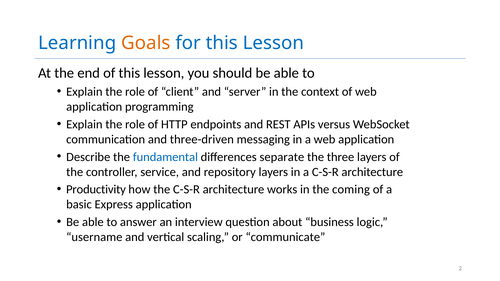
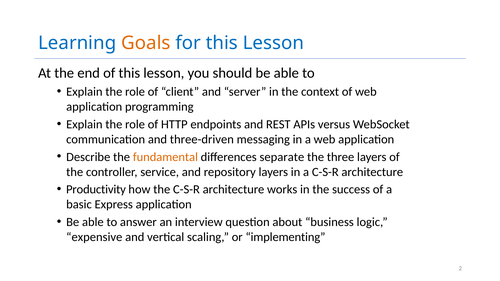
fundamental colour: blue -> orange (165, 157)
coming: coming -> success (351, 190)
username: username -> expensive (94, 237)
communicate: communicate -> implementing (285, 237)
